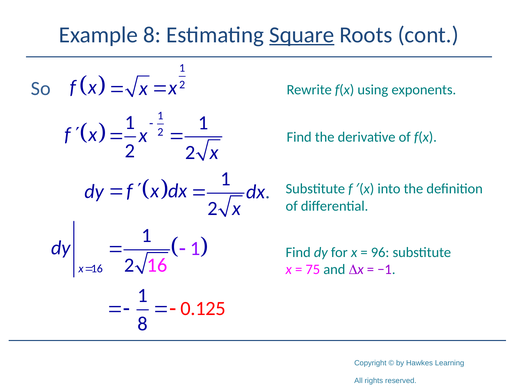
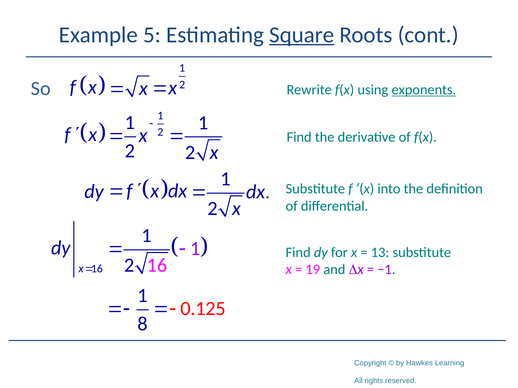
Example 8: 8 -> 5 (152, 35)
exponents underline: none -> present (424, 90)
96: 96 -> 13 (380, 253)
75: 75 -> 19 (313, 270)
